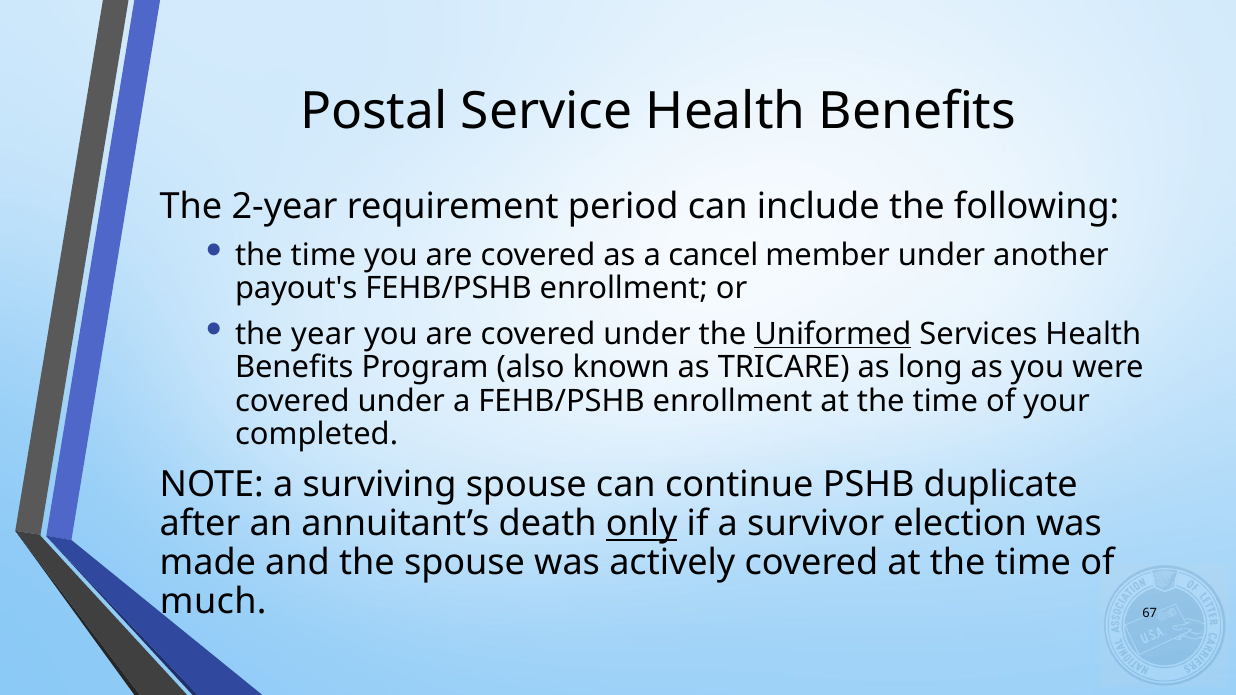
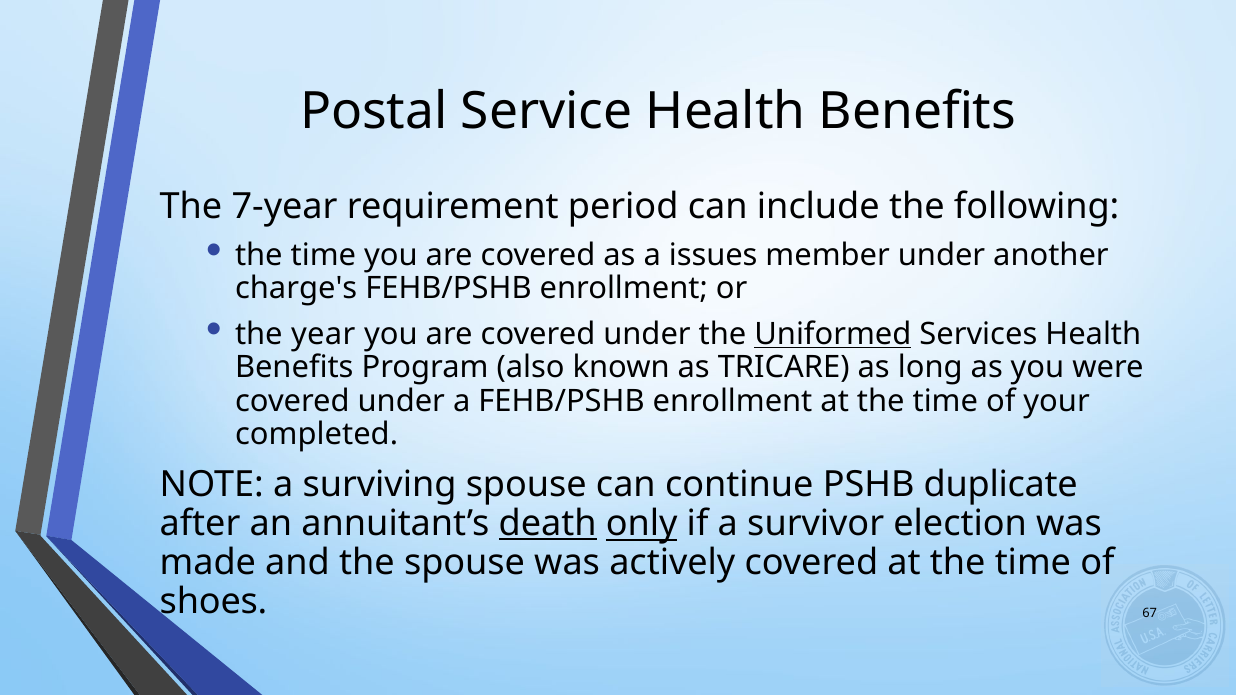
2-year: 2-year -> 7-year (285, 207)
cancel: cancel -> issues (713, 255)
payout's: payout's -> charge's (296, 288)
death underline: none -> present (548, 524)
much: much -> shoes (214, 601)
